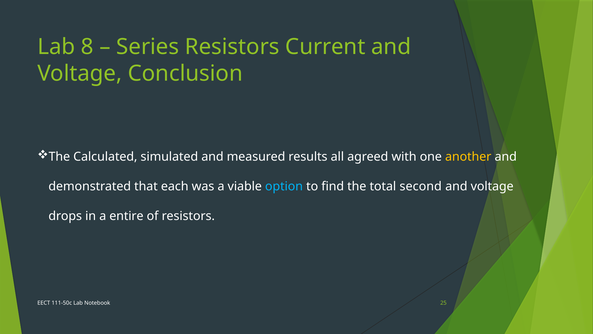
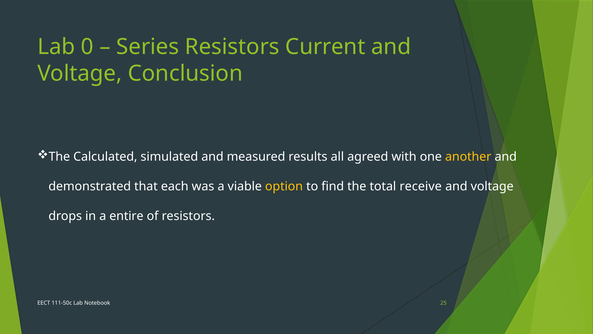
8: 8 -> 0 (87, 47)
option colour: light blue -> yellow (284, 186)
second: second -> receive (421, 186)
